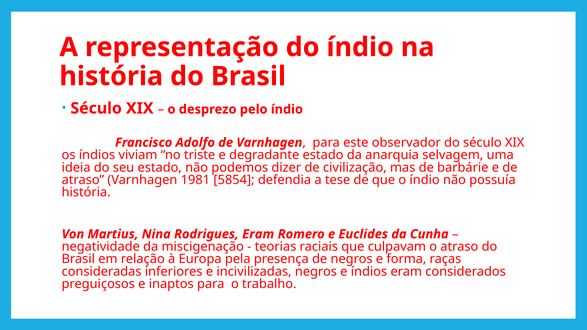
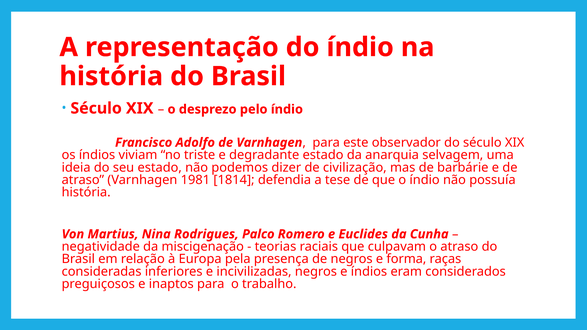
5854: 5854 -> 1814 (234, 180)
Rodrigues Eram: Eram -> Palco (258, 234)
